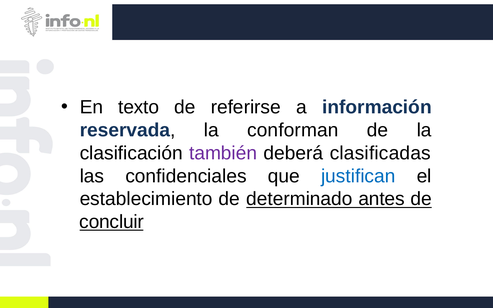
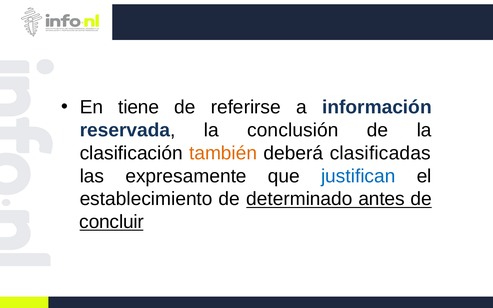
texto: texto -> tiene (139, 107)
conforman: conforman -> conclusión (293, 130)
también colour: purple -> orange (223, 153)
confidenciales: confidenciales -> expresamente (186, 176)
